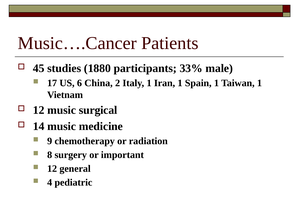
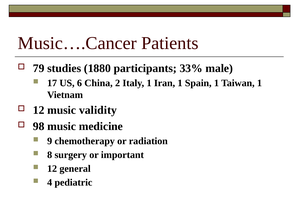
45: 45 -> 79 (39, 68)
surgical: surgical -> validity (98, 110)
14: 14 -> 98 (39, 126)
